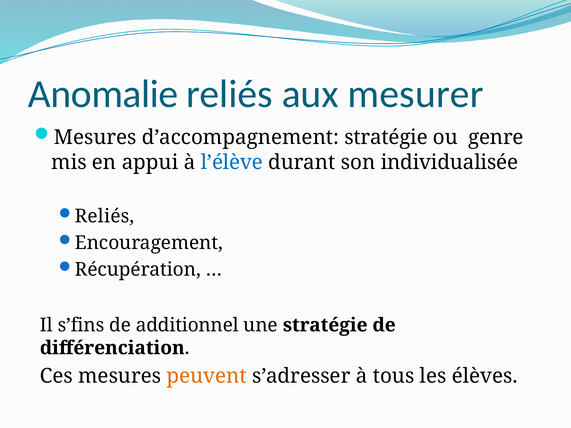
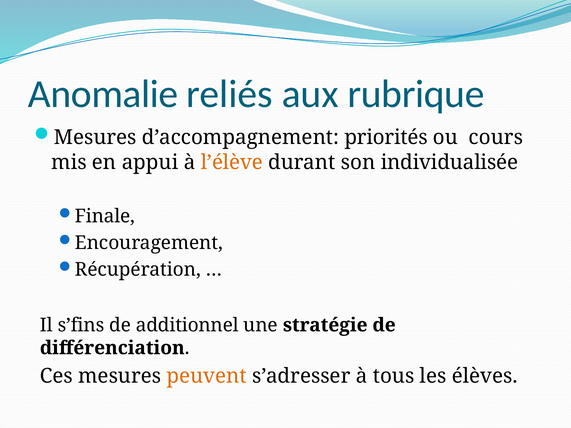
mesurer: mesurer -> rubrique (416, 94)
d’accompagnement stratégie: stratégie -> priorités (386, 138)
genre: genre -> cours (496, 138)
l’élève colour: blue -> orange (232, 162)
Reliés: Reliés -> Finale (105, 216)
